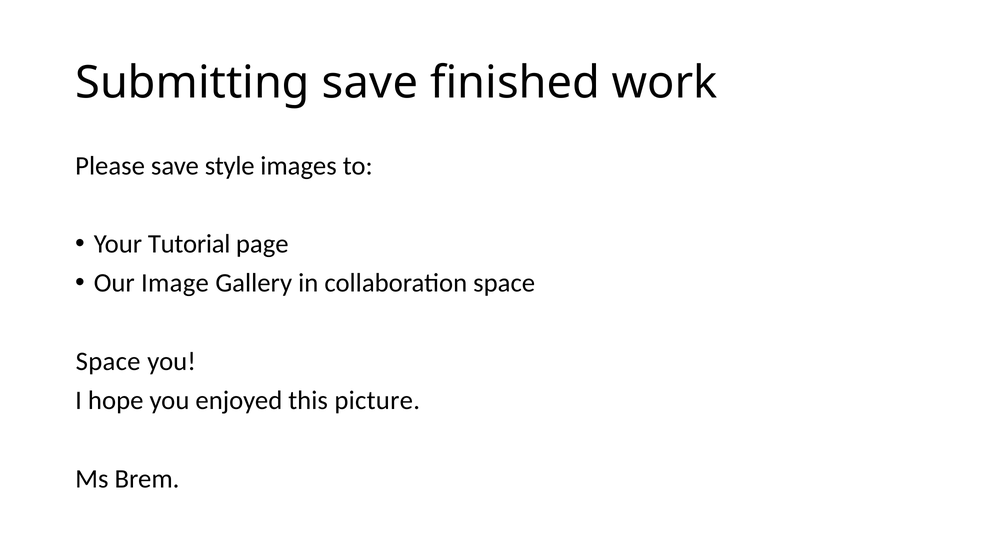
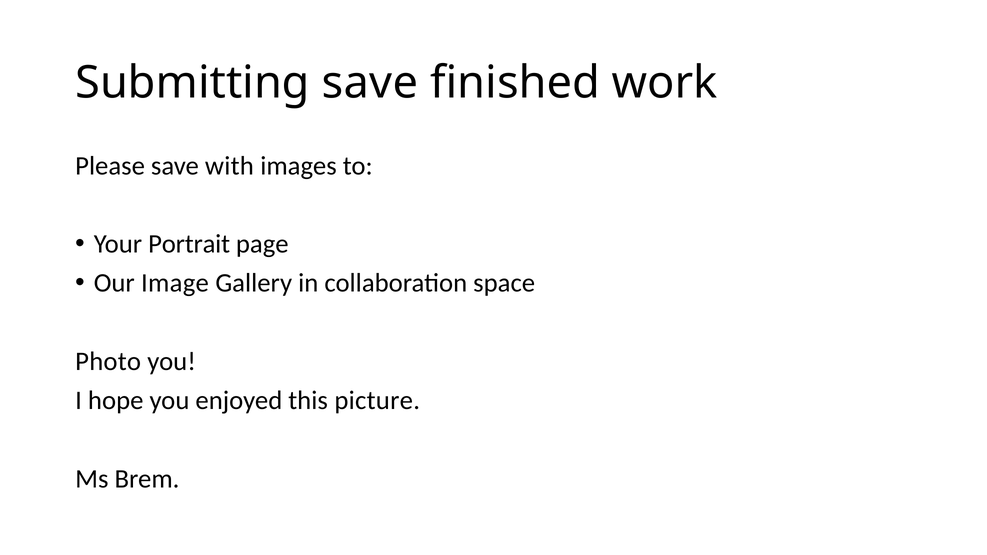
style: style -> with (229, 166)
Tutorial: Tutorial -> Portrait (189, 244)
Space: Space -> Photo (108, 361)
